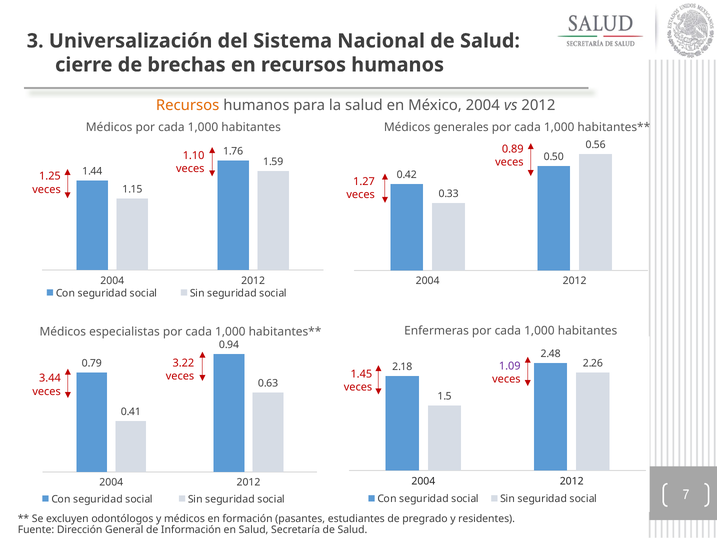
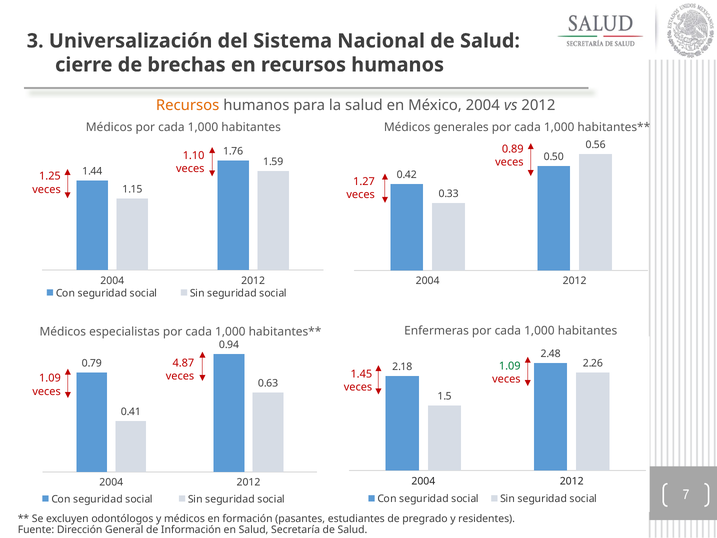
3.22: 3.22 -> 4.87 (183, 363)
1.09 colour: purple -> green (510, 366)
3.44: 3.44 -> 1.09 (50, 378)
